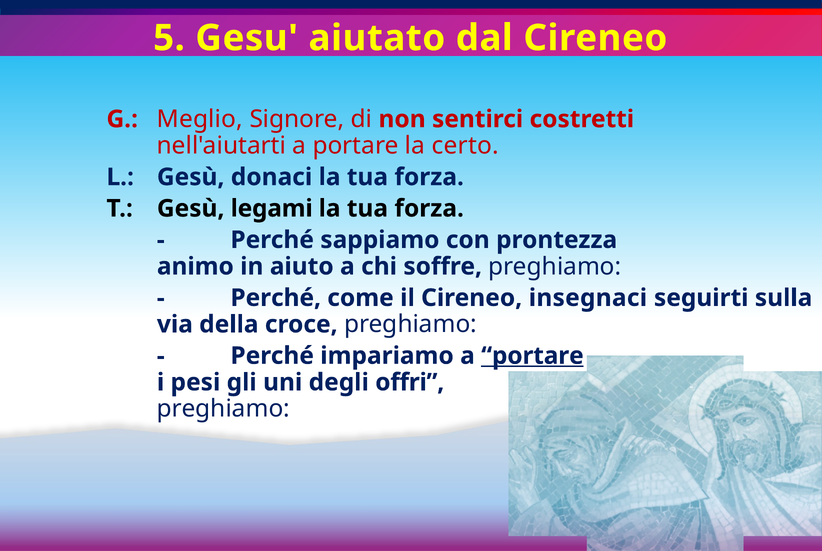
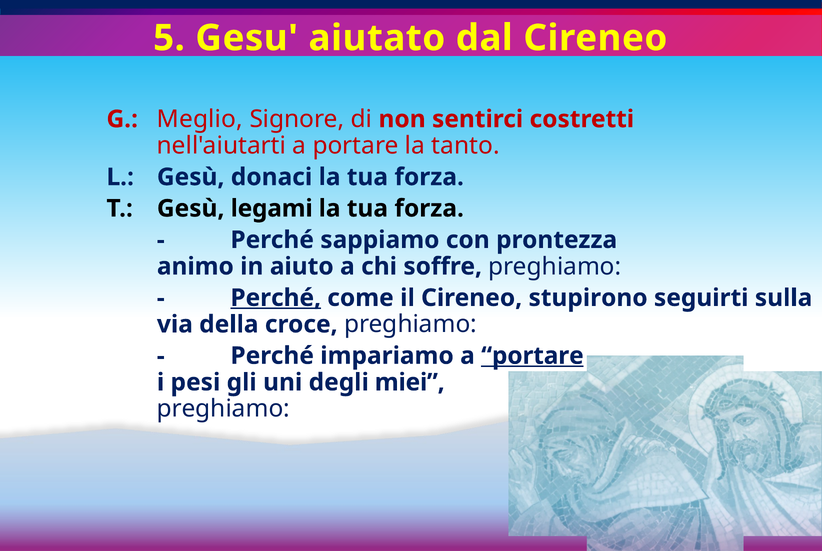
certo: certo -> tanto (466, 146)
Perché underline: none -> present (276, 298)
insegnaci: insegnaci -> stupirono (588, 298)
offri: offri -> miei (410, 383)
